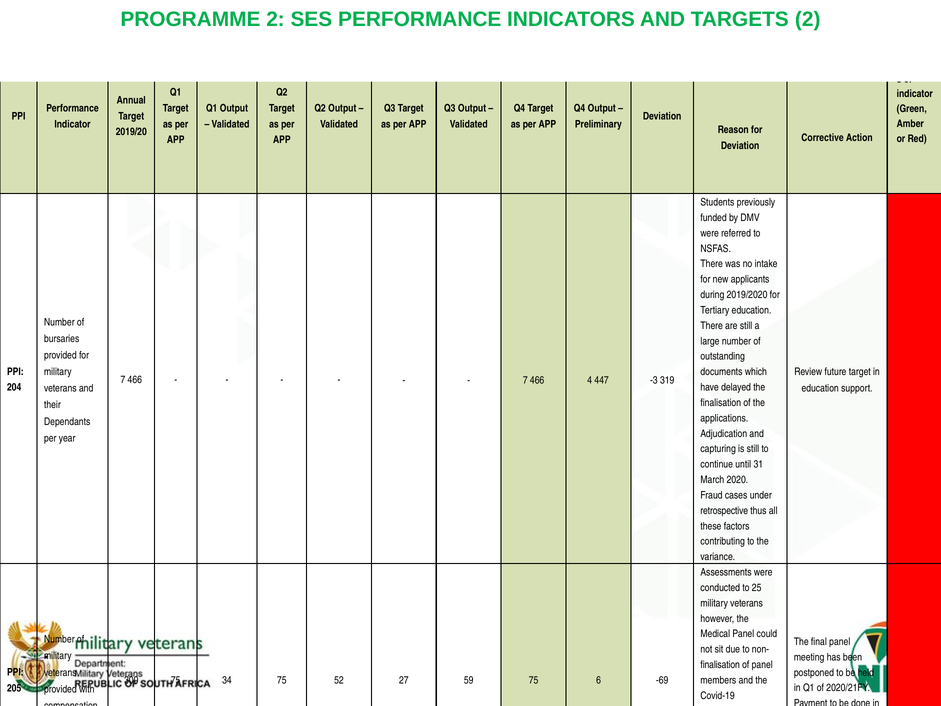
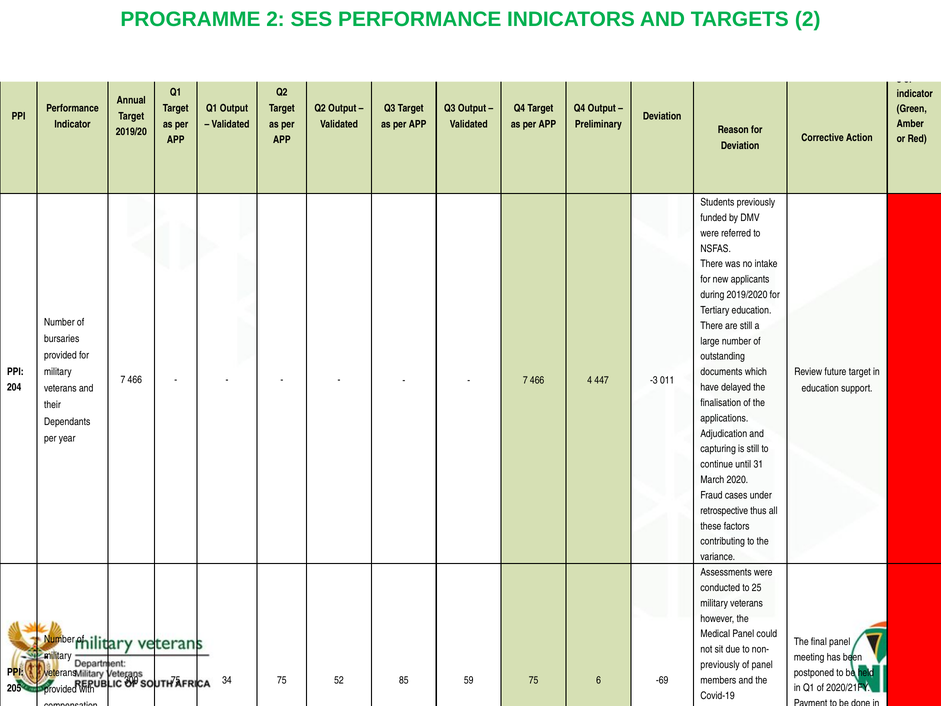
319: 319 -> 011 (667, 380)
finalisation: finalisation -> previously (720, 665)
27: 27 -> 85 (404, 680)
